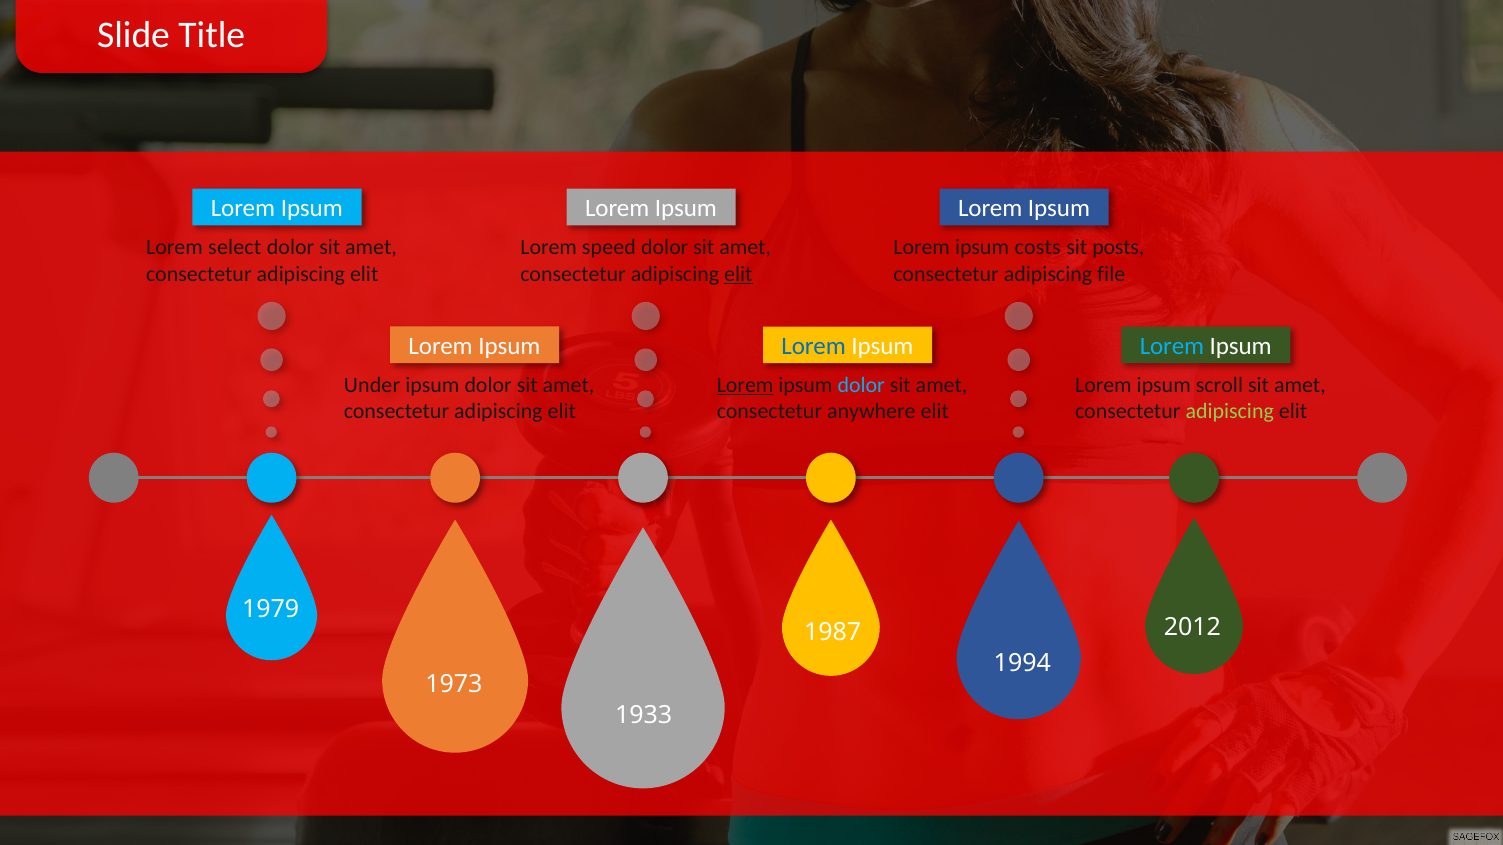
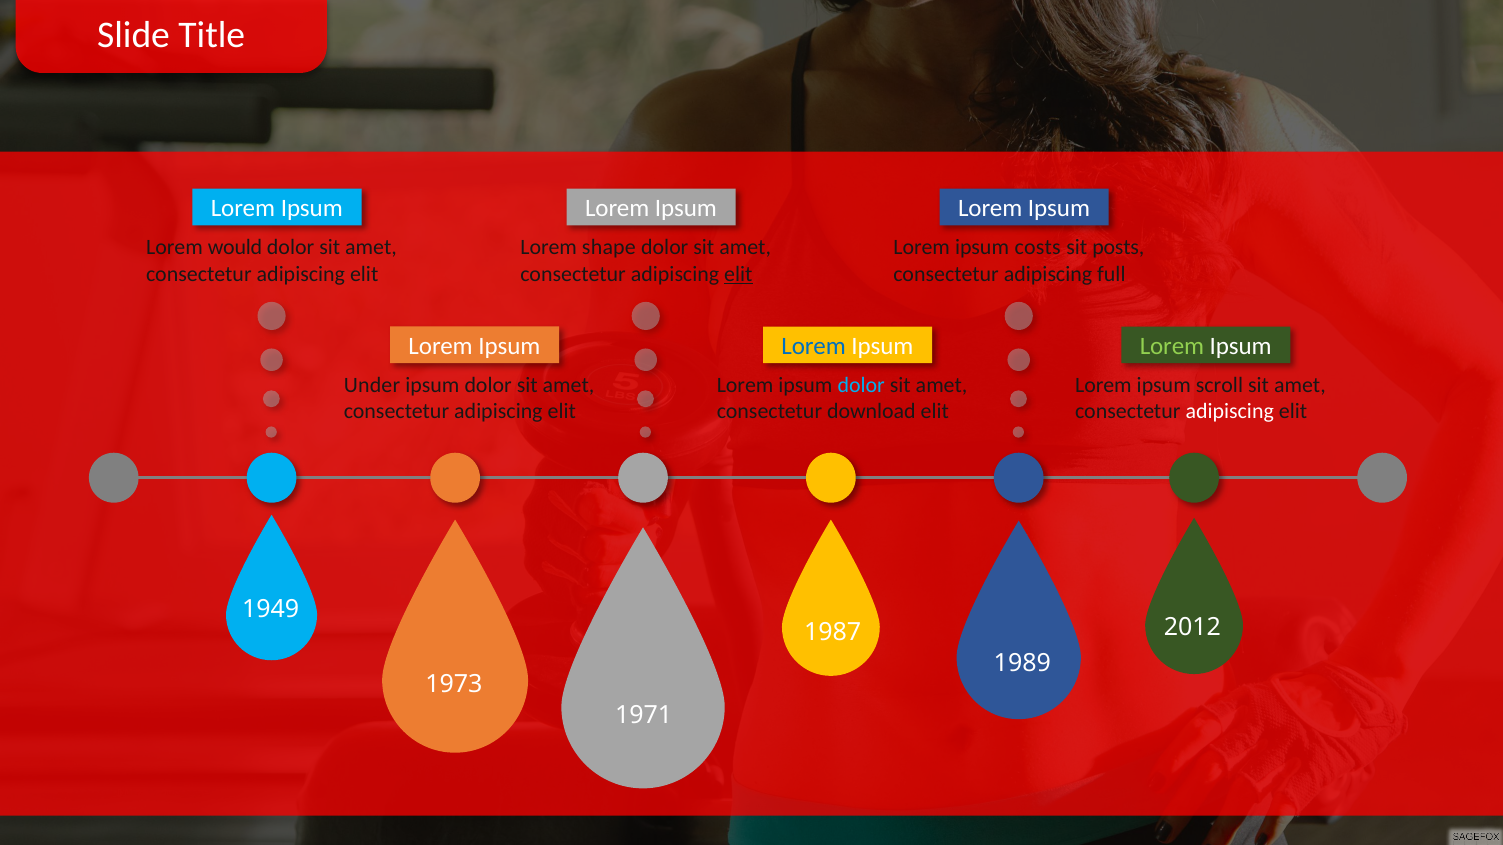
select: select -> would (235, 248)
speed: speed -> shape (609, 248)
file: file -> full (1111, 274)
Lorem colour: light blue -> light green (1172, 347)
Lorem underline: present -> none (745, 386)
anywhere: anywhere -> download (871, 412)
adipiscing colour: light green -> white (1230, 412)
1979: 1979 -> 1949 (271, 610)
1994: 1994 -> 1989 (1022, 664)
1933: 1933 -> 1971 (644, 716)
